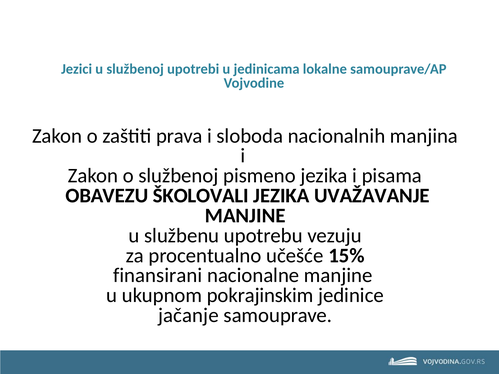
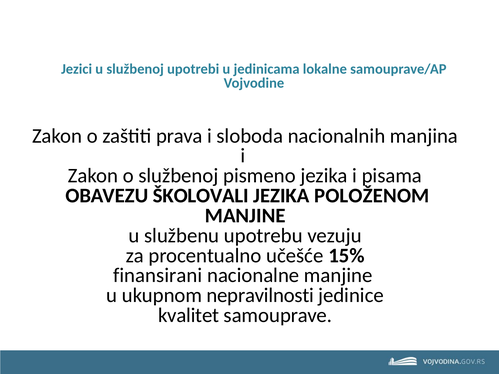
UVAŽAVANJE: UVAŽAVANJE -> POLOŽENOM (372, 196)
pokrajinskim: pokrajinskim -> nepravilnosti (260, 296)
jačanje: jačanje -> kvalitet (189, 316)
